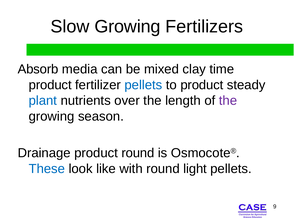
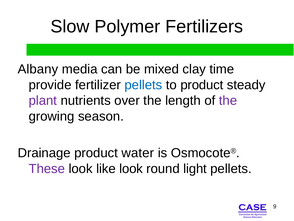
Slow Growing: Growing -> Polymer (127, 26)
Absorb: Absorb -> Albany (38, 69)
product: product -> provide (50, 85)
plant colour: blue -> purple (43, 100)
product round: round -> water (138, 153)
These colour: blue -> purple (47, 168)
like with: with -> look (131, 168)
